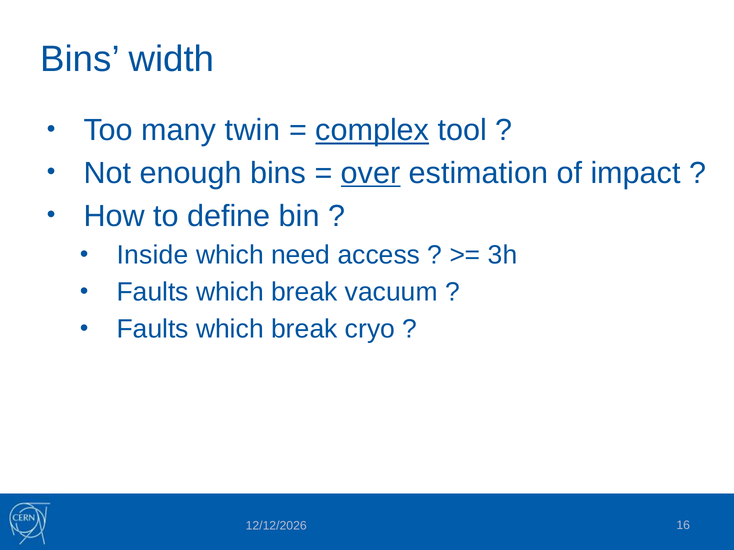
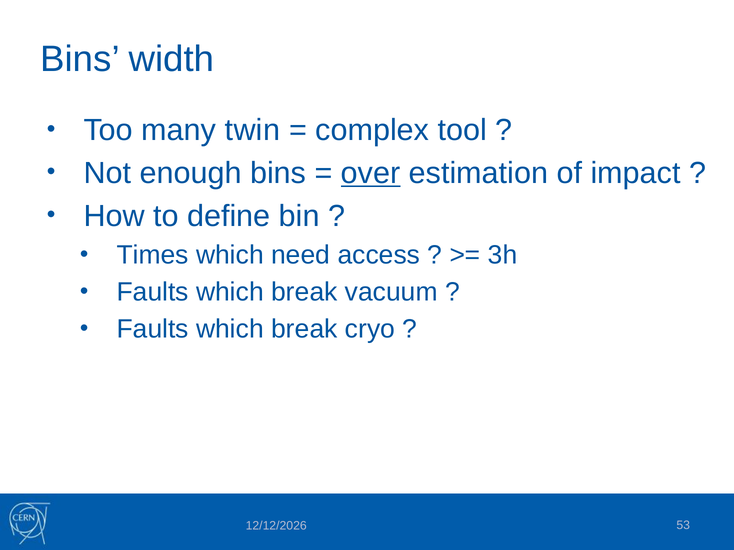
complex underline: present -> none (372, 130)
Inside: Inside -> Times (153, 255)
16: 16 -> 53 (683, 526)
